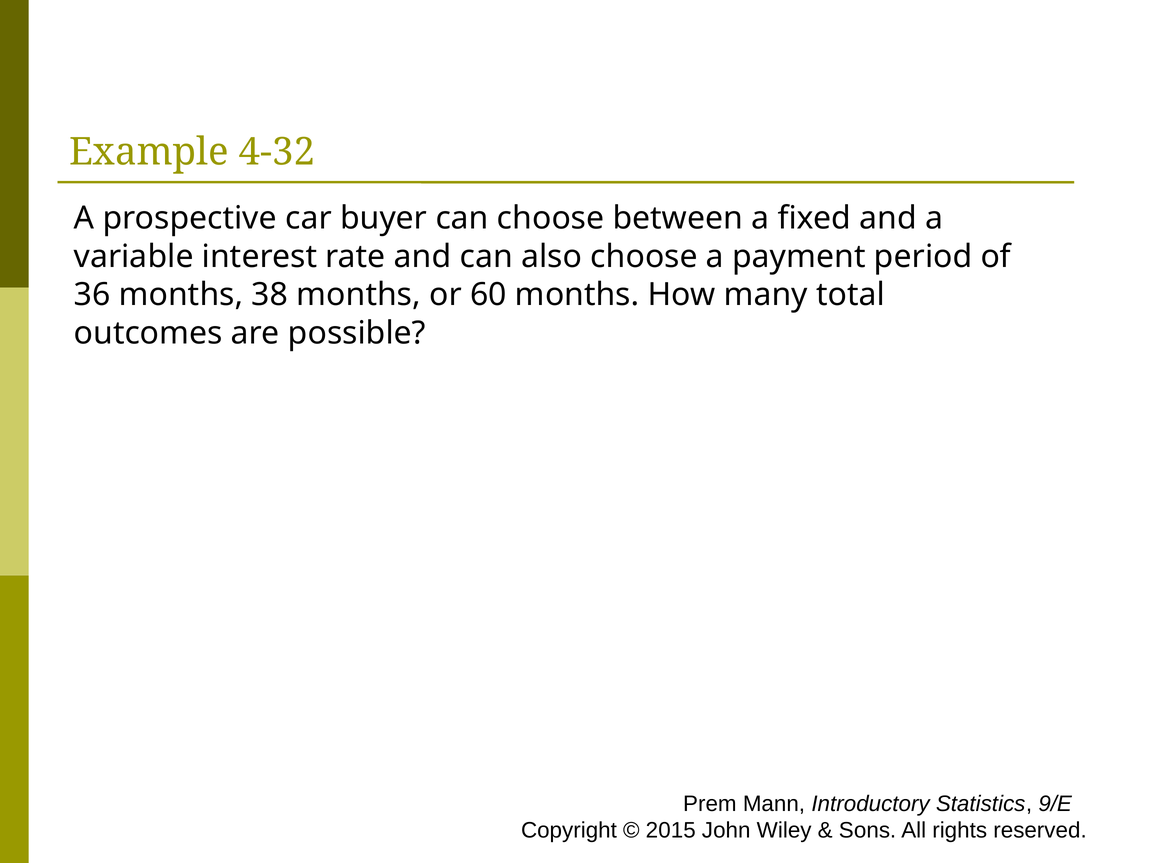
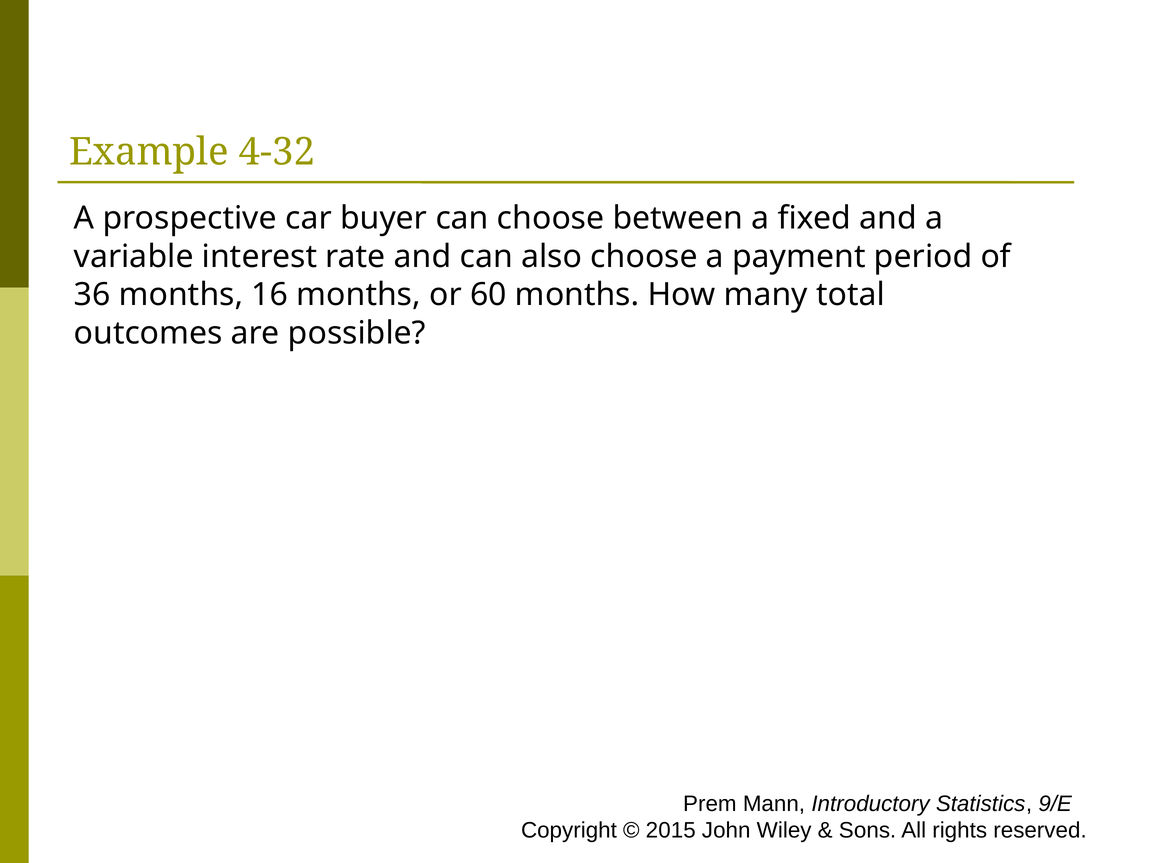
38: 38 -> 16 (270, 295)
